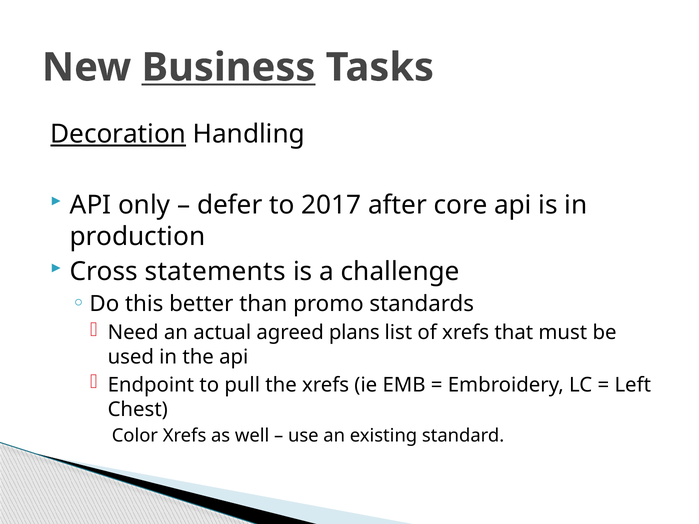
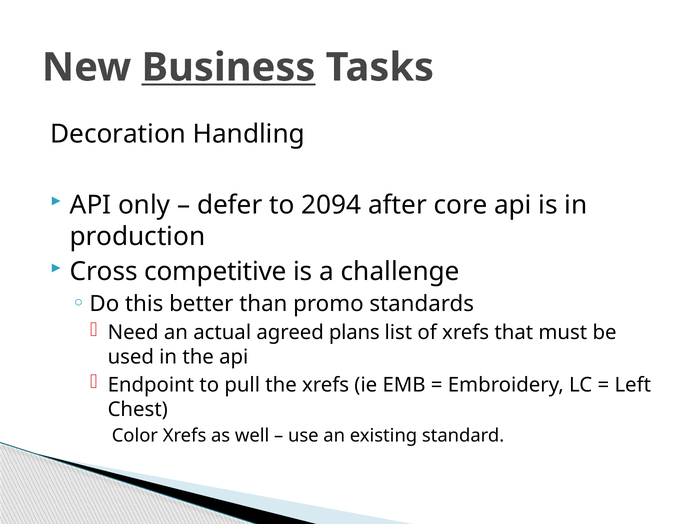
Decoration underline: present -> none (118, 134)
2017: 2017 -> 2094 (331, 205)
statements: statements -> competitive (216, 272)
